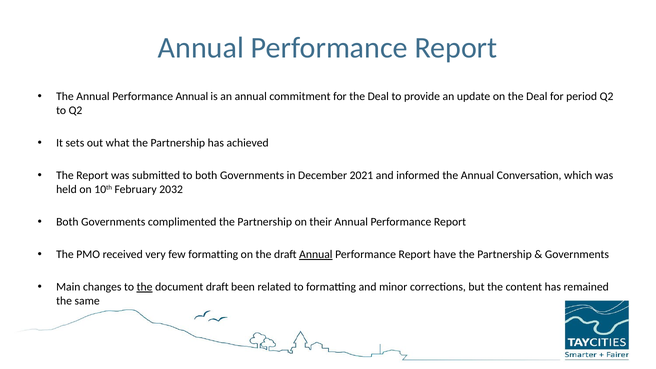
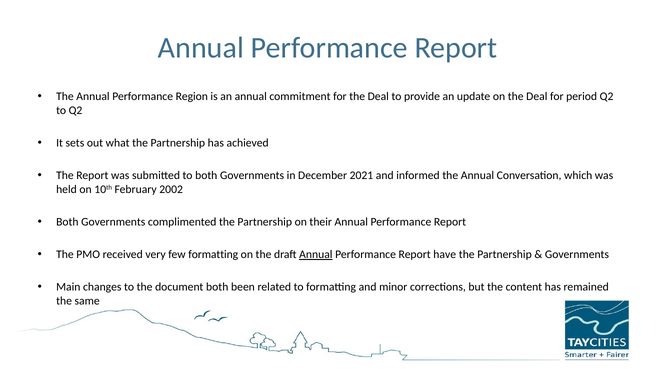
Performance Annual: Annual -> Region (192, 96)
2032: 2032 -> 2002 (171, 189)
the underline: present -> none (145, 287)
document draft: draft -> both (217, 287)
